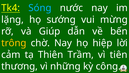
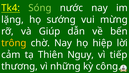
Sóng colour: light blue -> light green (40, 8)
Trầm: Trầm -> Nguy (81, 54)
tiên: tiên -> tiếp (119, 54)
